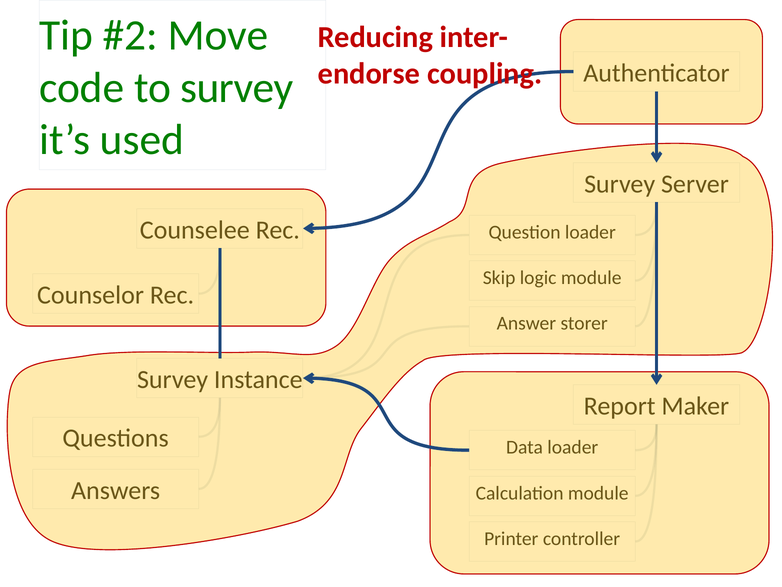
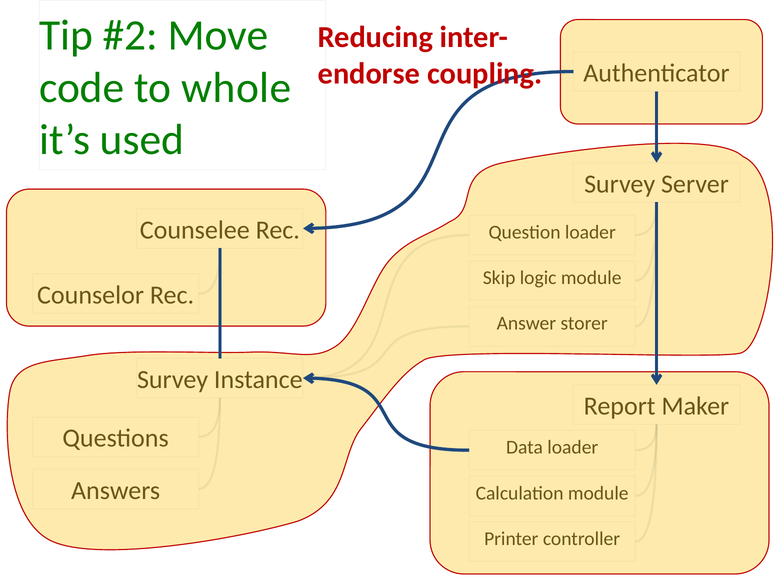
to survey: survey -> whole (236, 88)
